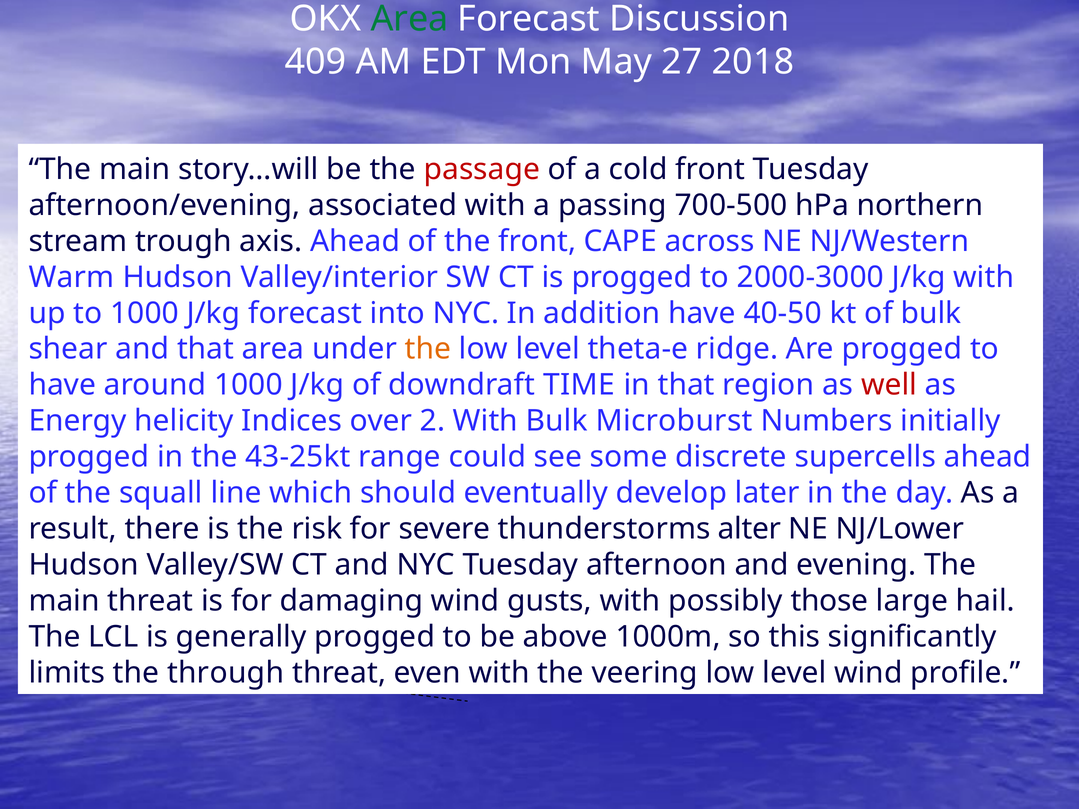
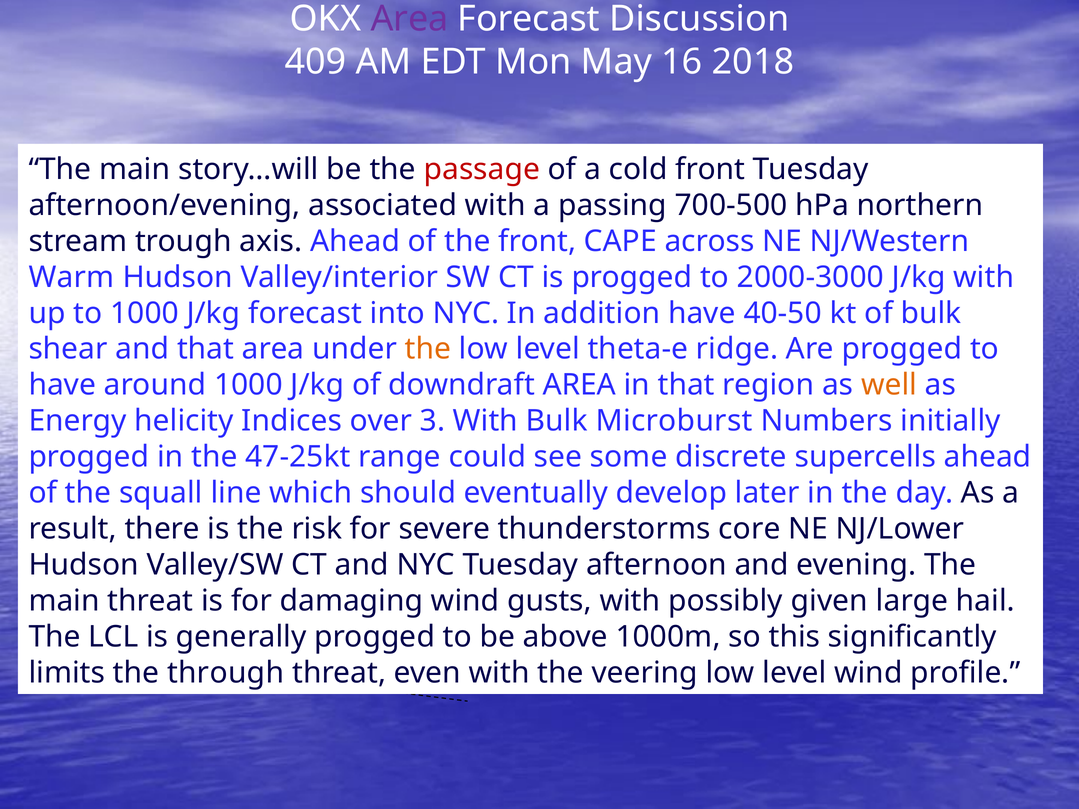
Area colour: green -> purple (409, 19)
27: 27 -> 16 (682, 62)
downdraft TIME: TIME -> AREA (579, 385)
well colour: red -> orange (889, 385)
2: 2 -> 3 (433, 421)
43-25kt: 43-25kt -> 47-25kt (298, 457)
alter: alter -> core (749, 529)
those: those -> given (829, 601)
